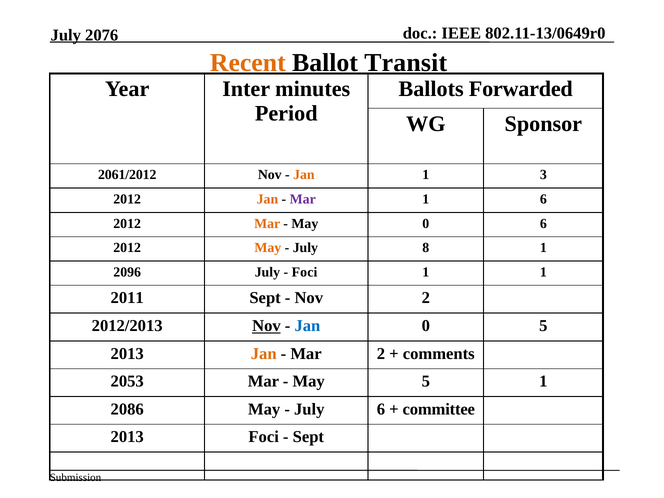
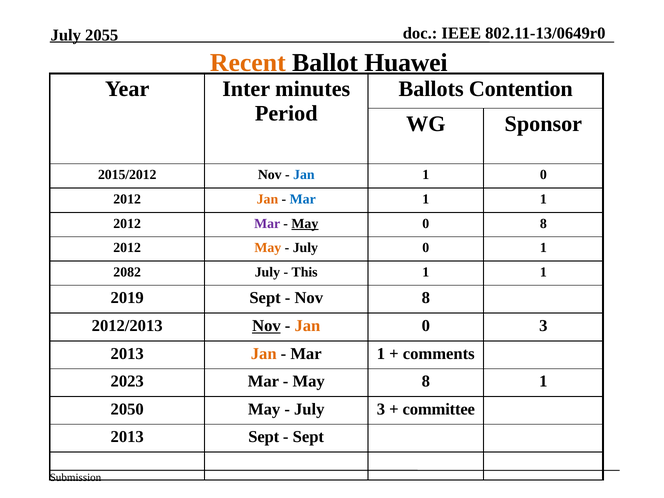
2076: 2076 -> 2055 (102, 35)
Transit: Transit -> Huawei (406, 62)
Forwarded: Forwarded -> Contention (521, 89)
2061/2012: 2061/2012 -> 2015/2012 (127, 175)
Jan colour: orange -> blue (304, 175)
1 3: 3 -> 0 (543, 175)
Mar colour: purple -> blue (303, 199)
6: 6 -> 1 (543, 199)
Mar colour: orange -> purple (267, 223)
May underline: none -> present (305, 223)
0 6: 6 -> 8 (543, 223)
July 8: 8 -> 0 (426, 248)
2096: 2096 -> 2082 (127, 272)
Foci: Foci -> This (305, 272)
2011: 2011 -> 2019 (127, 298)
Nov 2: 2 -> 8 (426, 298)
Jan colour: blue -> orange (307, 326)
0 5: 5 -> 3 (543, 326)
2: 2 -> 1 (381, 354)
2053: 2053 -> 2023 (127, 381)
May 5: 5 -> 8 (426, 381)
2086: 2086 -> 2050 (127, 409)
July 6: 6 -> 3 (381, 409)
2013 Foci: Foci -> Sept (264, 437)
